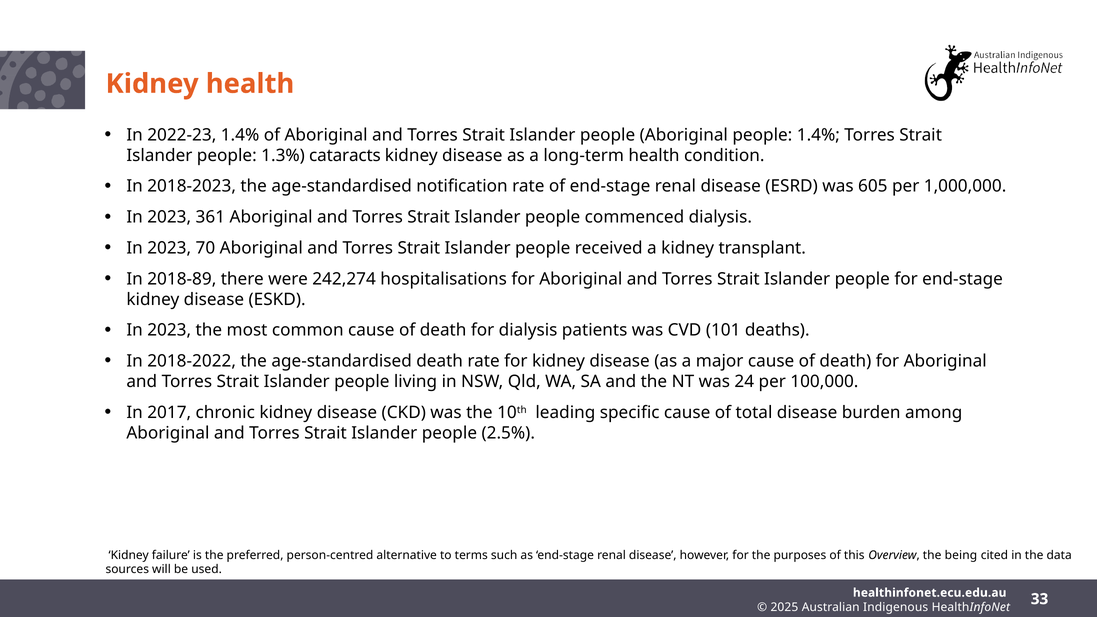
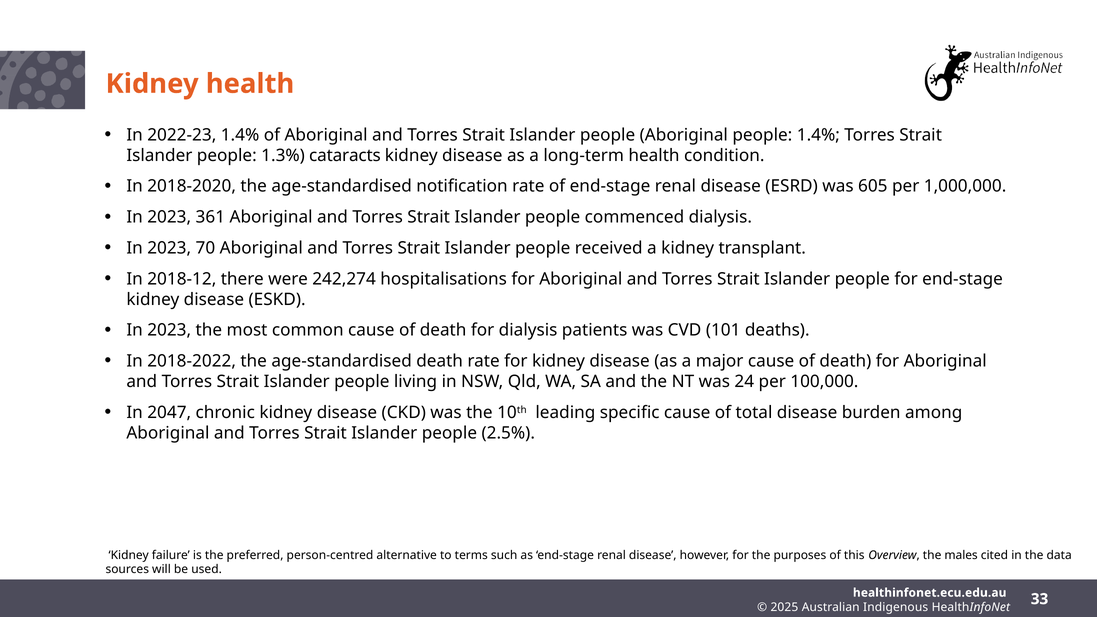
2018-2023: 2018-2023 -> 2018-2020 (192, 186)
2018-89: 2018-89 -> 2018-12 (182, 279)
2017: 2017 -> 2047 (169, 413)
being: being -> males (961, 555)
